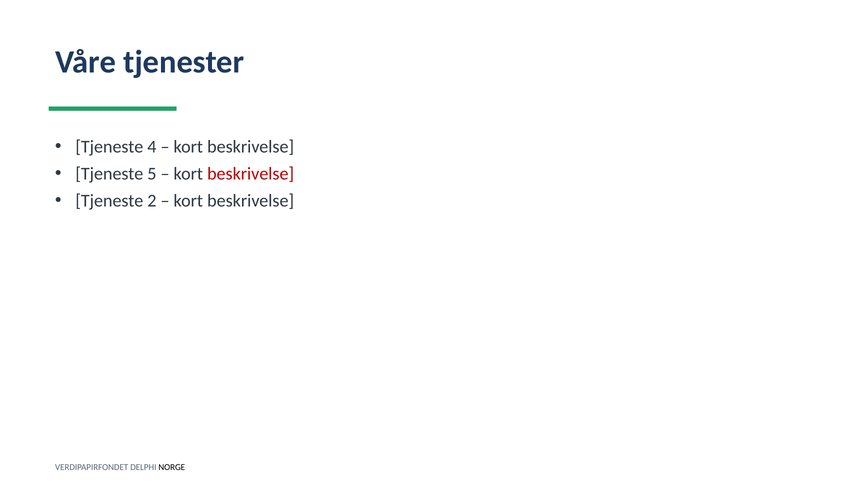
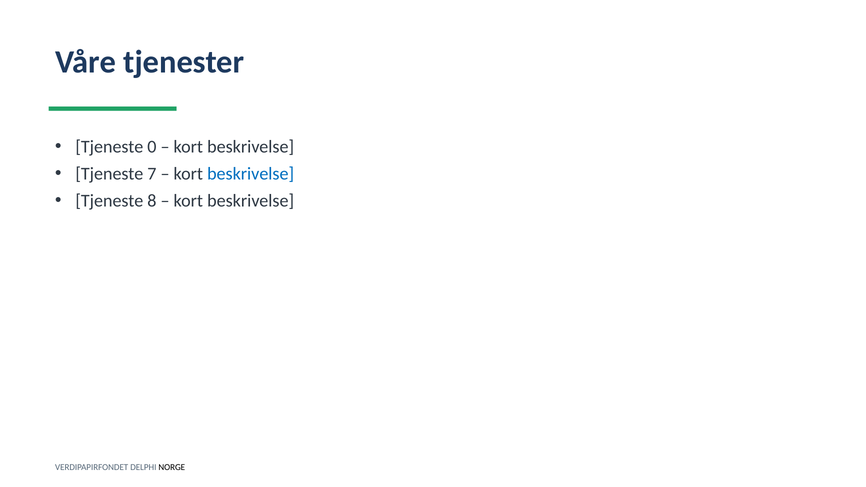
4: 4 -> 0 (152, 147)
5: 5 -> 7 (152, 174)
beskrivelse colour: red -> blue (251, 174)
2: 2 -> 8 (152, 201)
